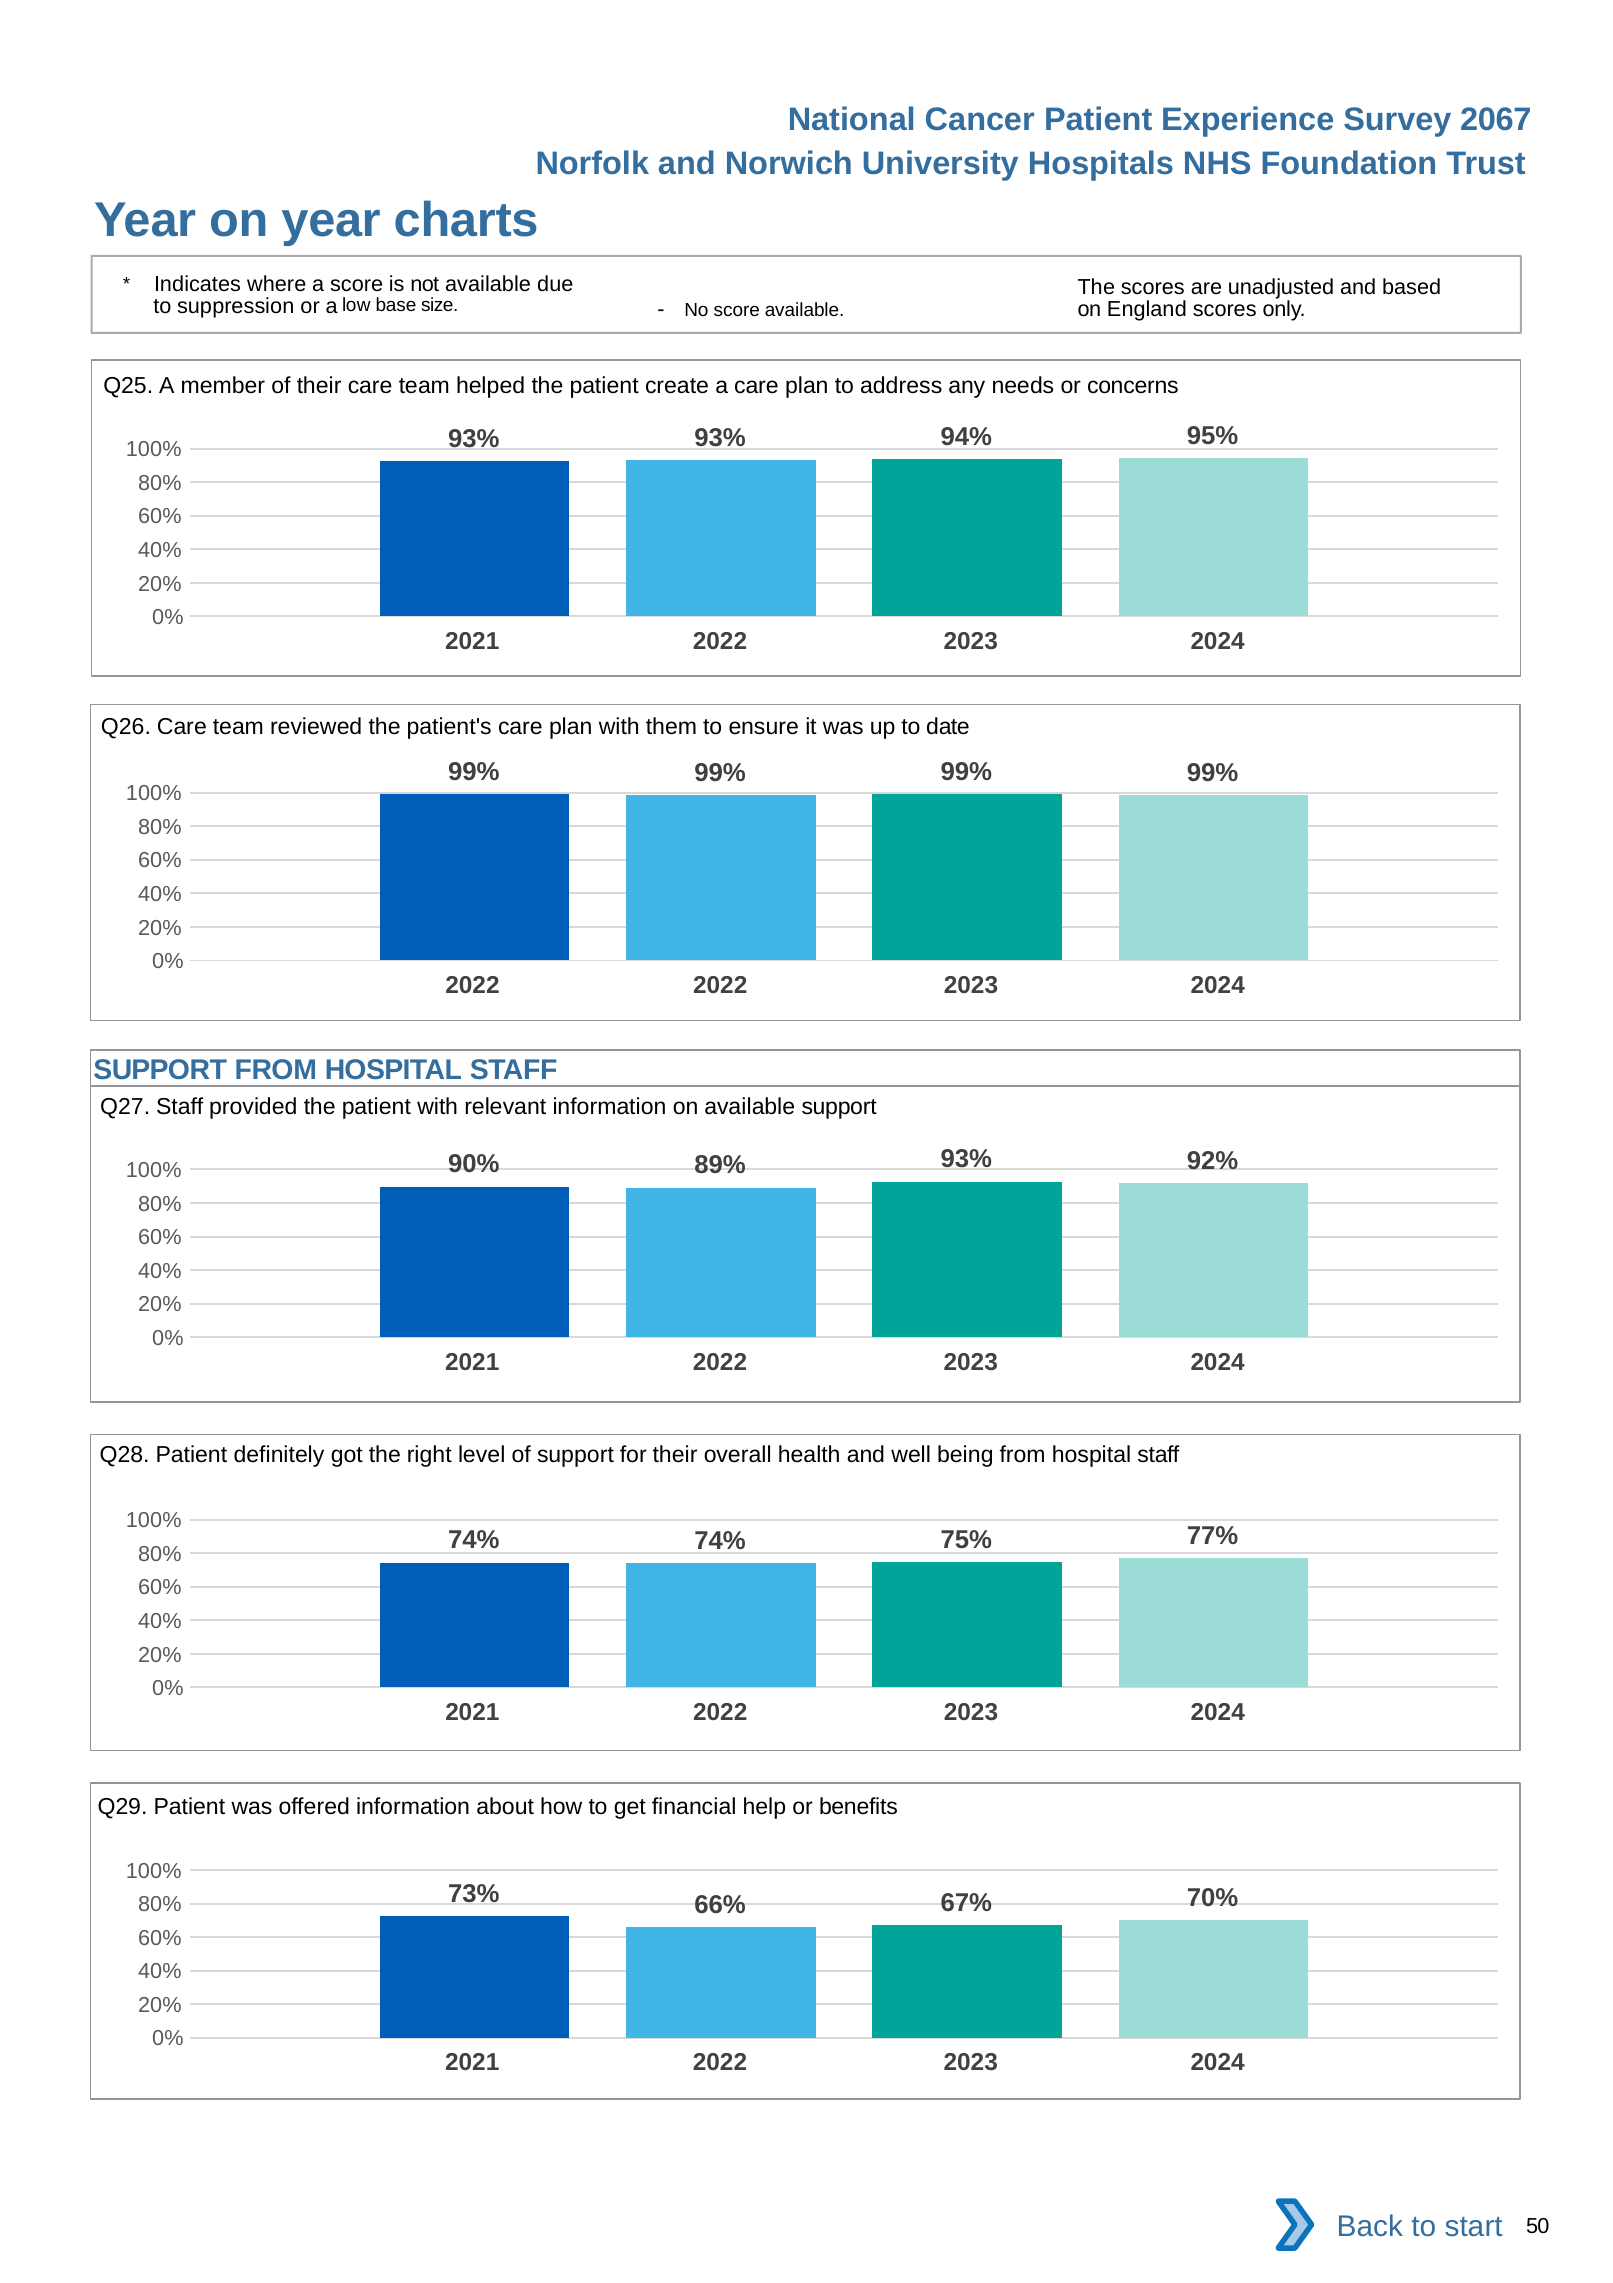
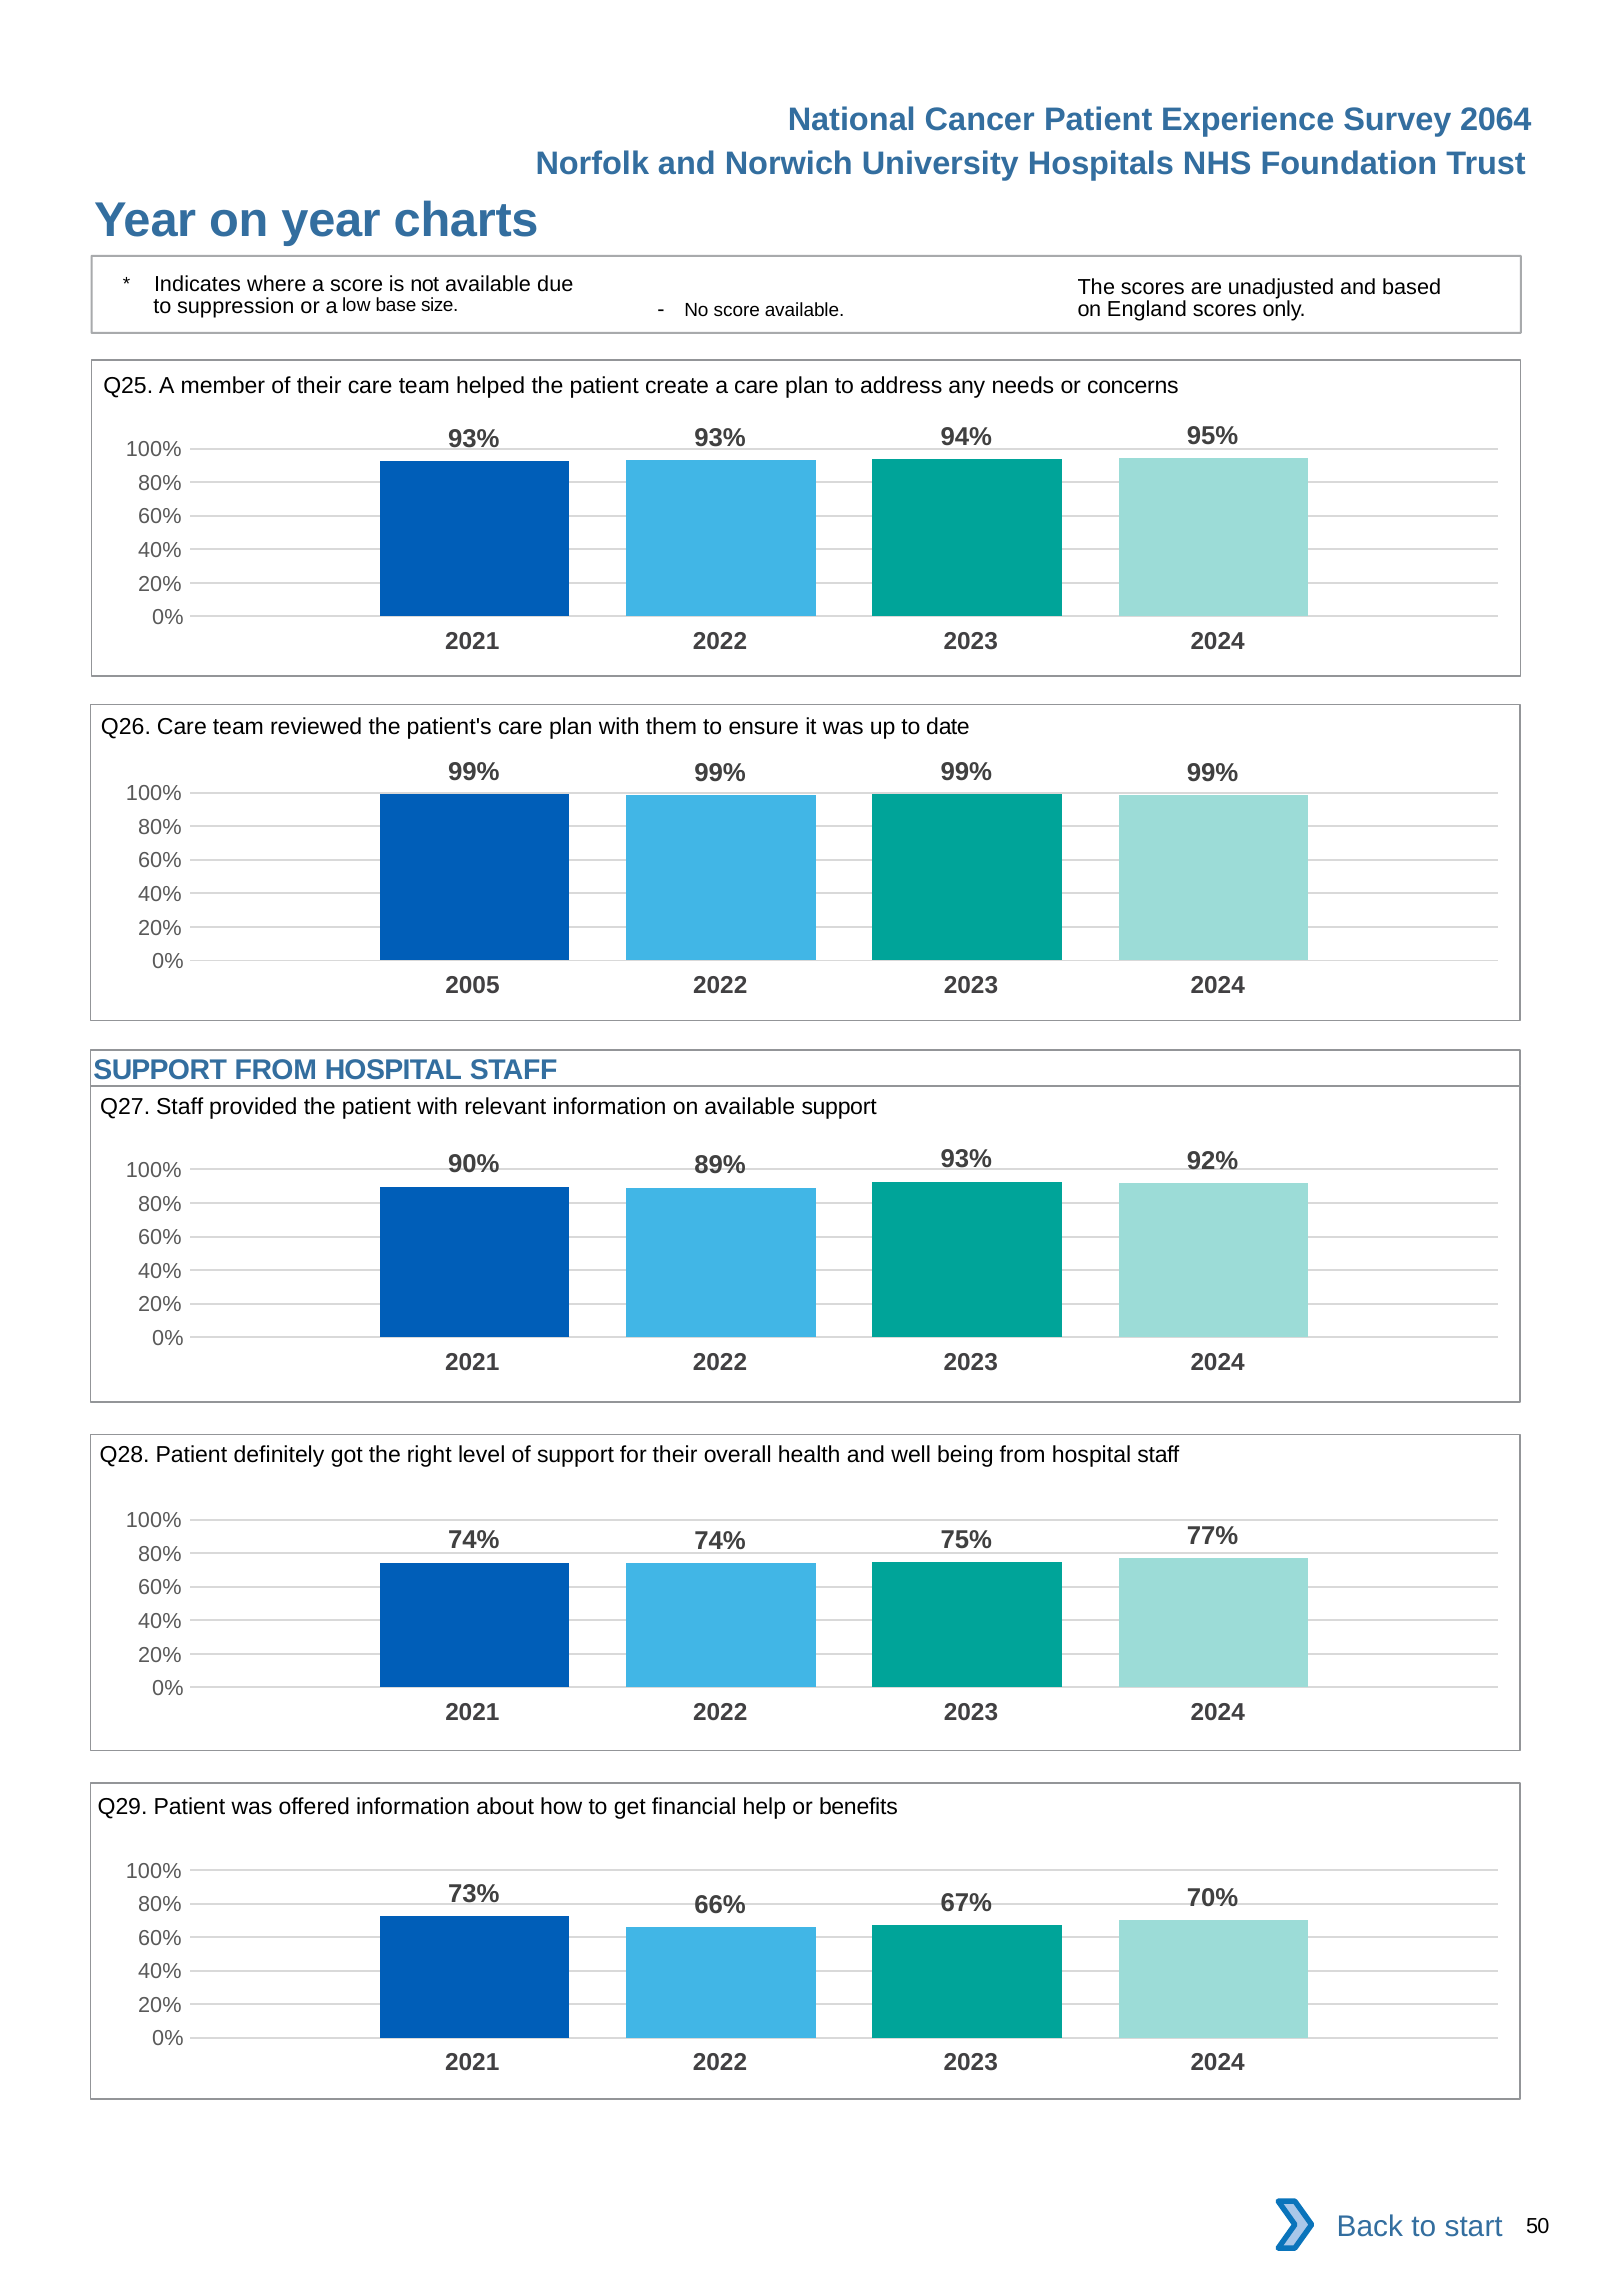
2067: 2067 -> 2064 (1496, 120)
2022: 2022 -> 2005 (472, 985)
